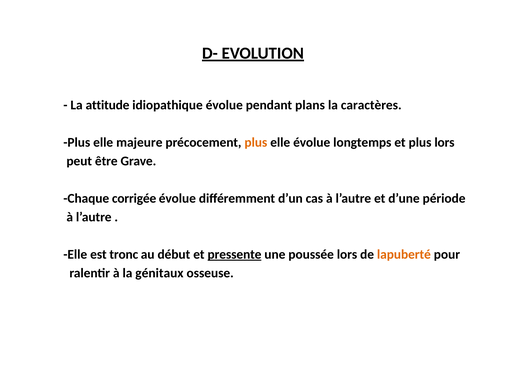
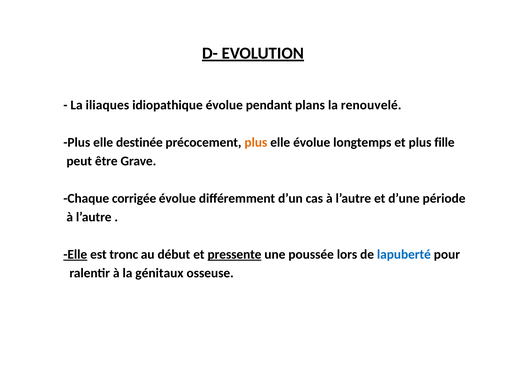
attitude: attitude -> iliaques (107, 105)
caractères: caractères -> renouvelé (371, 105)
majeure: majeure -> destinée (139, 143)
plus lors: lors -> fille (444, 143)
Elle underline: none -> present (75, 255)
lapuberté colour: orange -> blue (404, 255)
